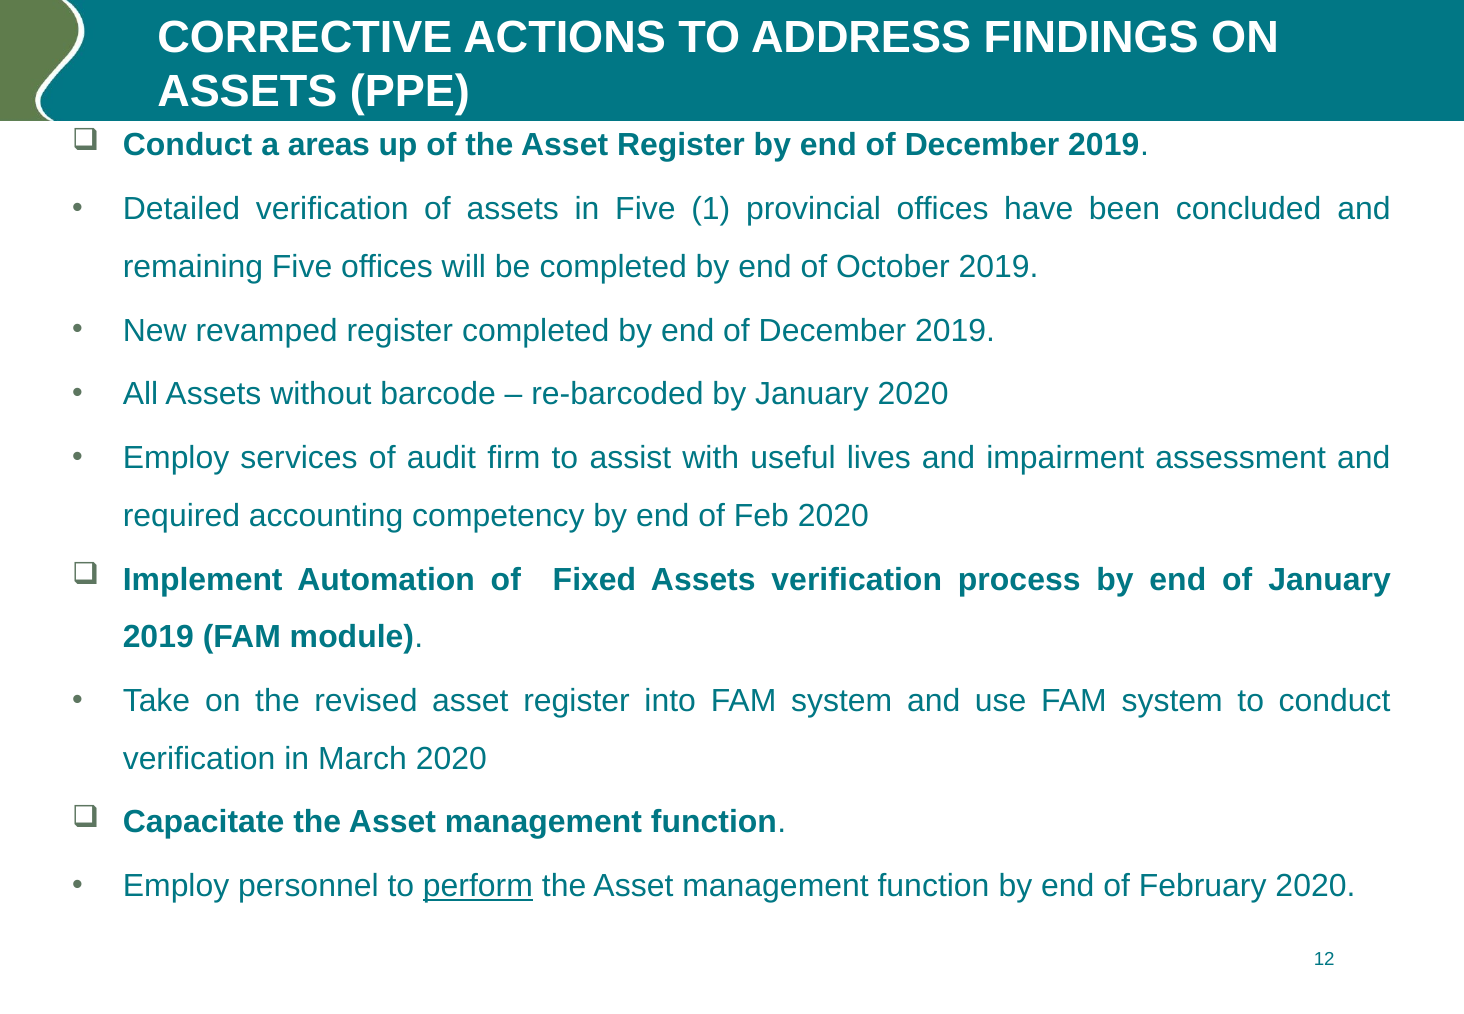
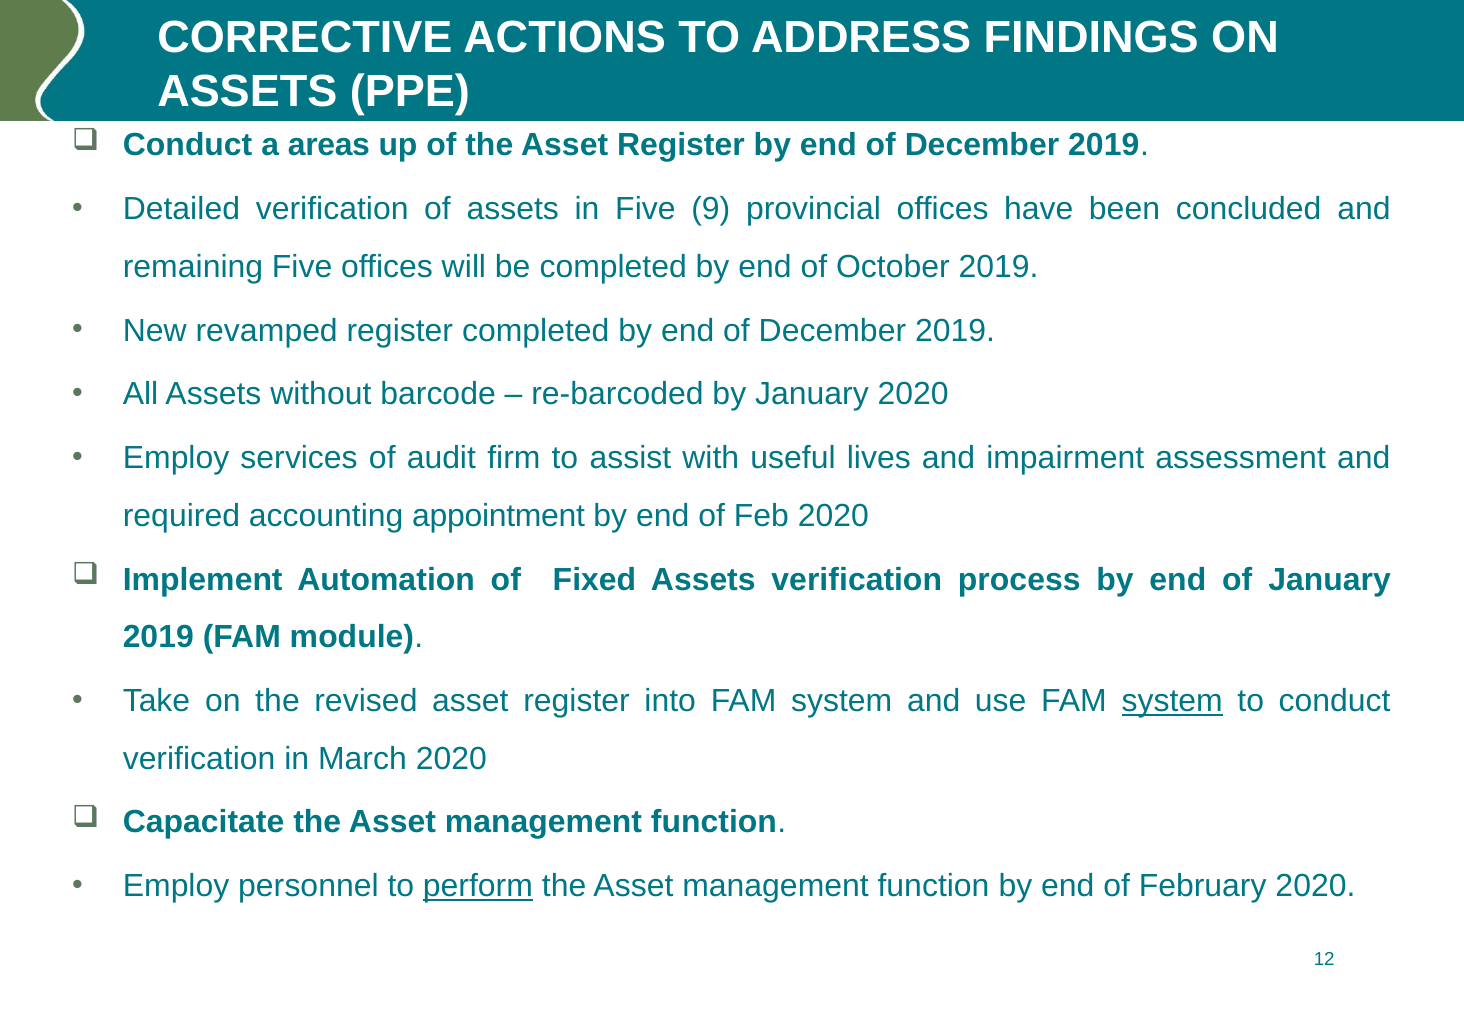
1: 1 -> 9 (711, 209)
competency: competency -> appointment (499, 516)
system underline: none -> present (1172, 701)
